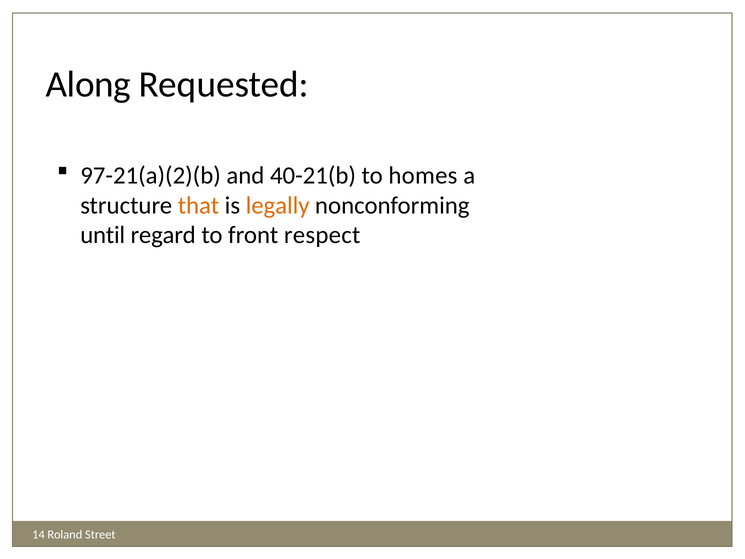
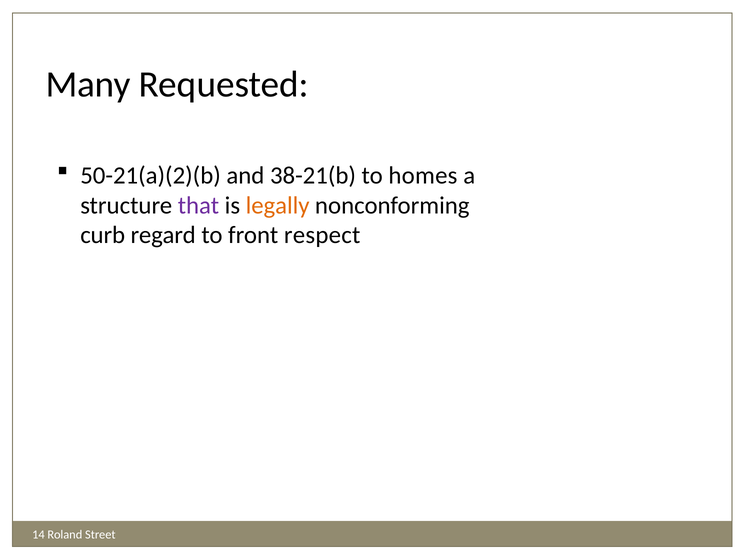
Along: Along -> Many (88, 84)
97-21(a)(2)(b: 97-21(a)(2)(b -> 50-21(a)(2)(b (151, 176)
40-21(b: 40-21(b -> 38-21(b (313, 176)
that colour: orange -> purple (198, 205)
until: until -> curb (103, 235)
